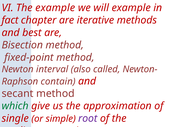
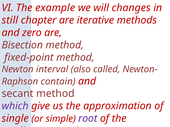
will example: example -> changes (131, 8)
fact: fact -> still (10, 20)
best: best -> zero (32, 33)
which colour: green -> purple (15, 106)
